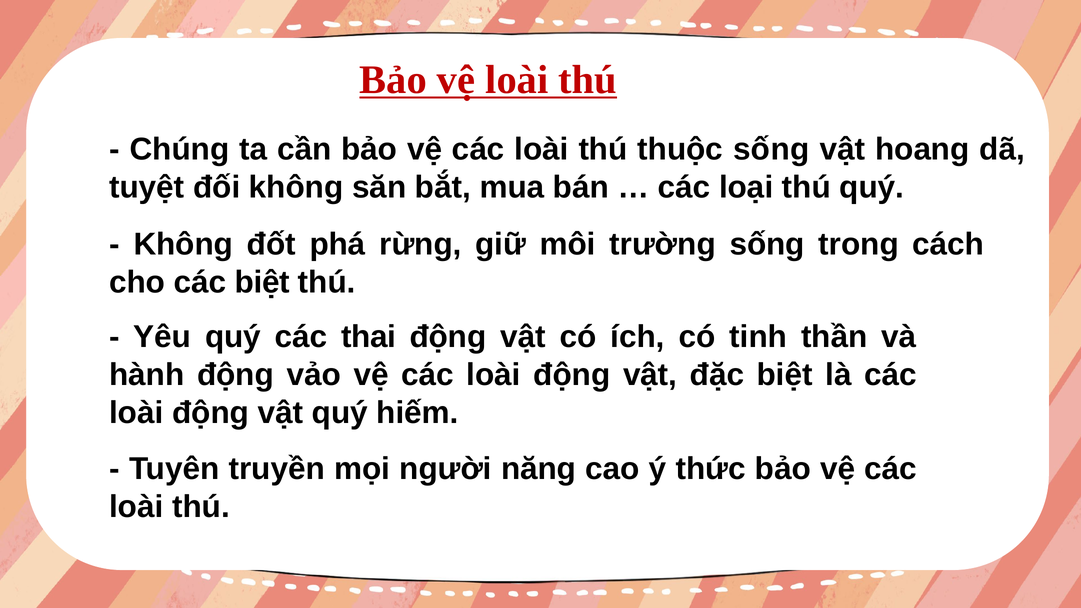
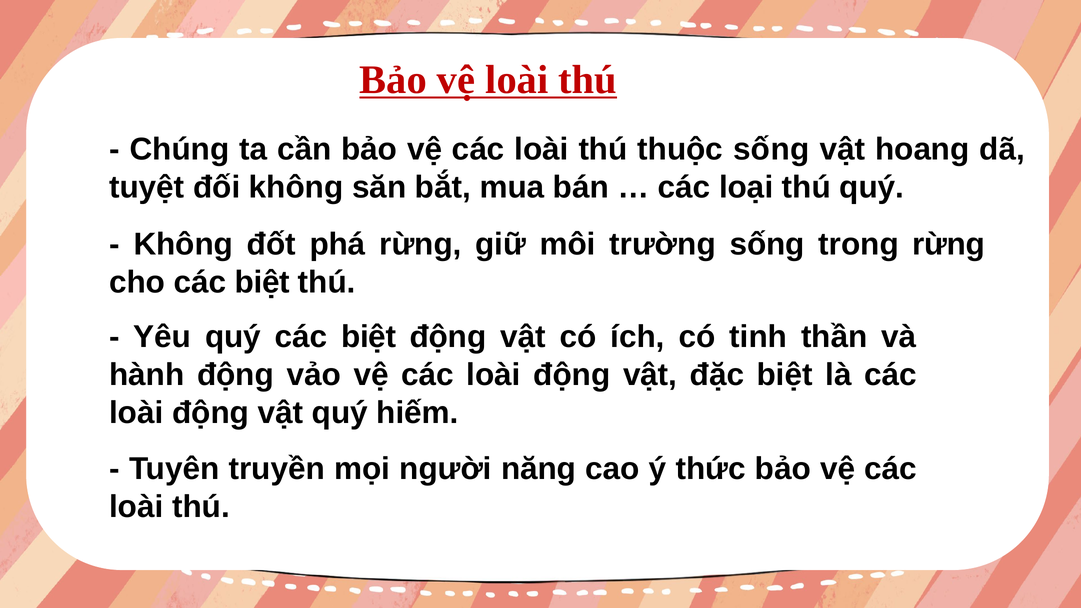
trong cách: cách -> rừng (948, 245)
quý các thai: thai -> biệt (369, 337)
